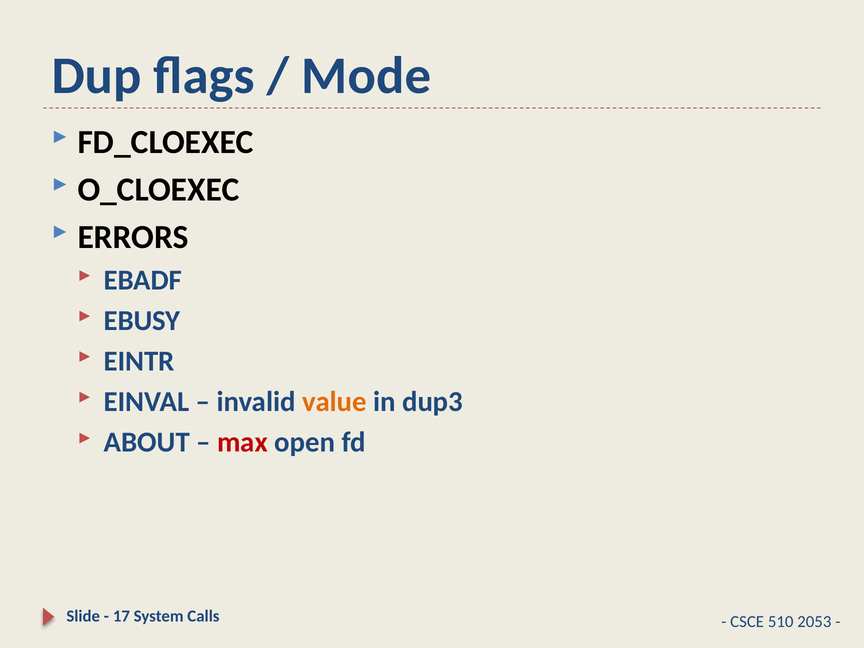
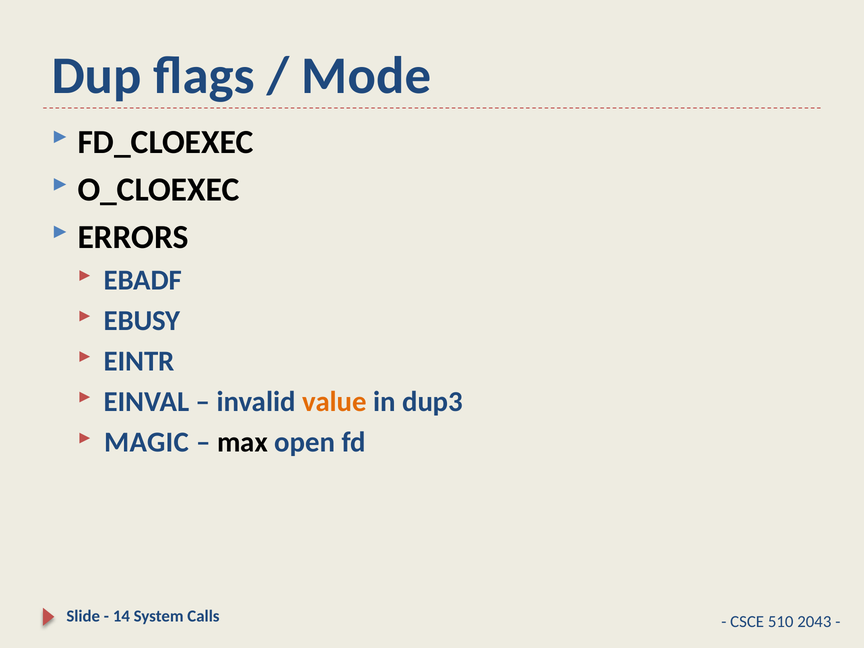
ABOUT: ABOUT -> MAGIC (147, 442)
max colour: red -> black (242, 442)
17: 17 -> 14 (121, 616)
2053: 2053 -> 2043 (814, 622)
